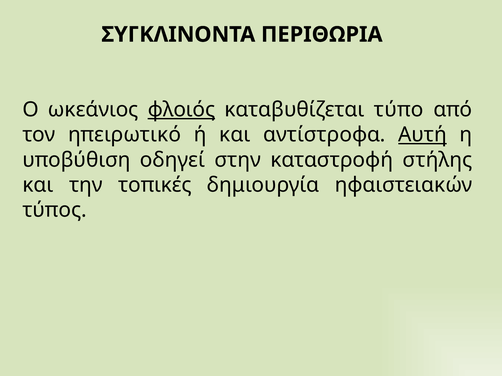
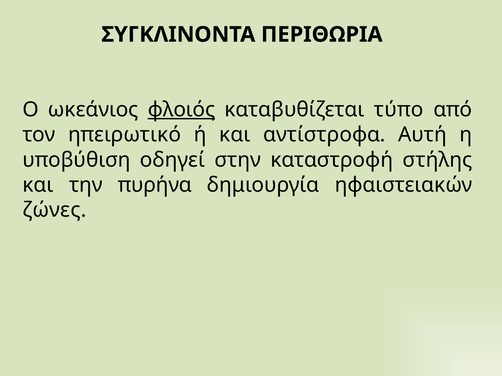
Αυτή underline: present -> none (423, 135)
τοπικές: τοπικές -> πυρήνα (155, 185)
τύπος: τύπος -> ζώνες (54, 210)
